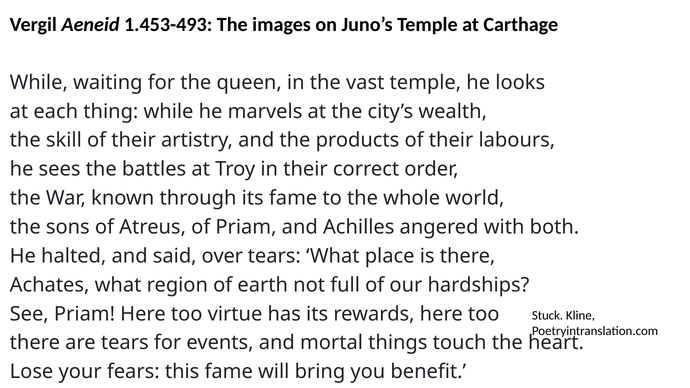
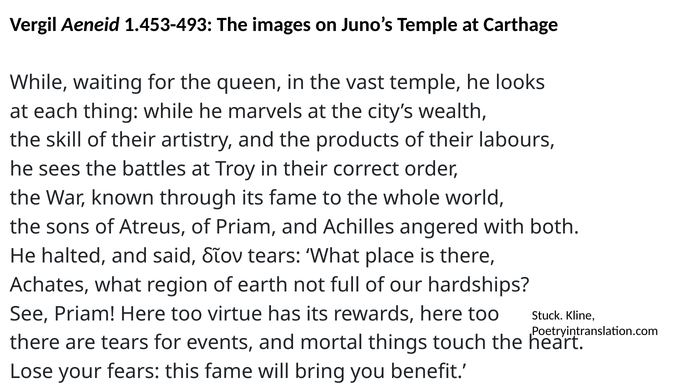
over: over -> δῖον (222, 256)
